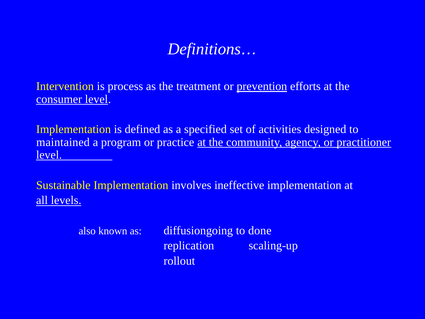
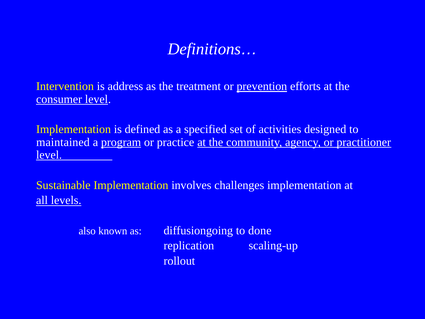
process: process -> address (125, 86)
program underline: none -> present (121, 142)
ineffective: ineffective -> challenges (239, 185)
